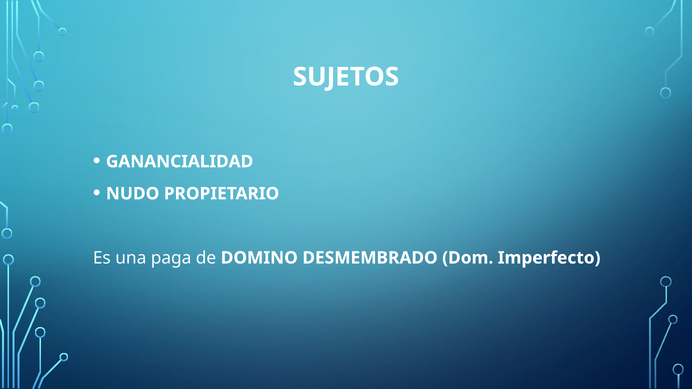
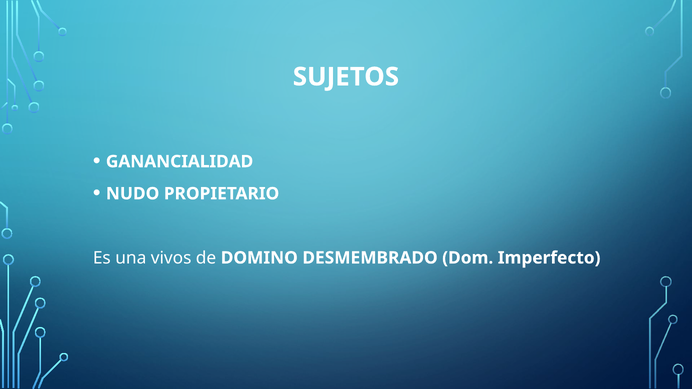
paga: paga -> vivos (171, 258)
